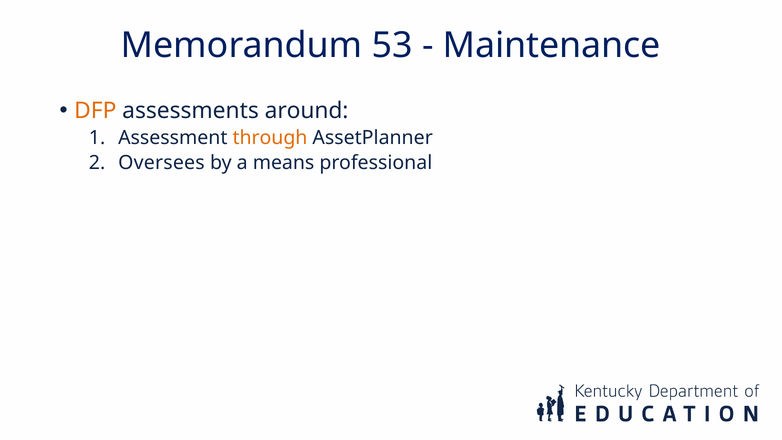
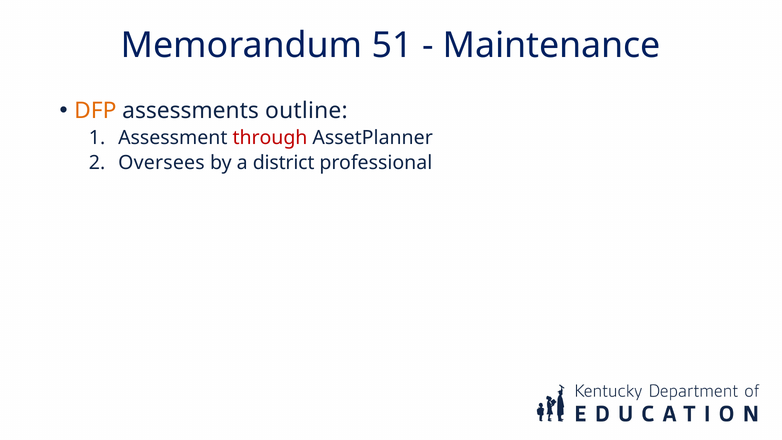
53: 53 -> 51 (392, 45)
around: around -> outline (306, 111)
through colour: orange -> red (270, 138)
means: means -> district (284, 163)
